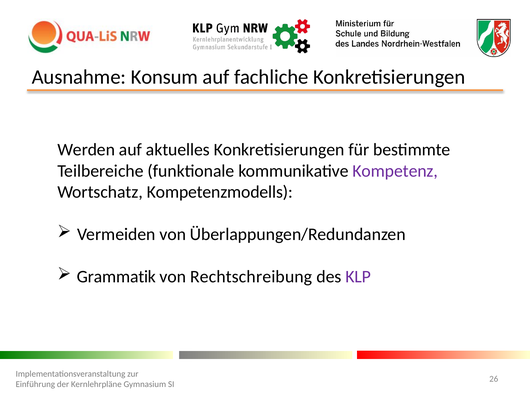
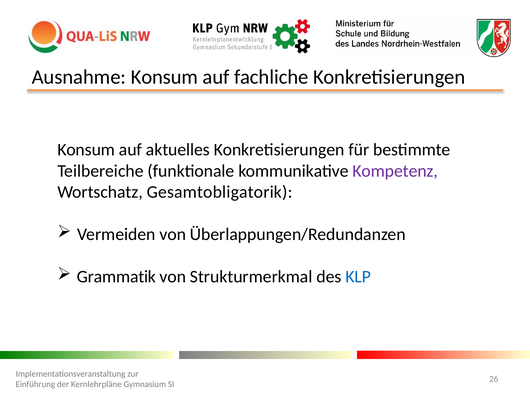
Werden: Werden -> Konsum (86, 150)
Kompetenzmodells: Kompetenzmodells -> Gesamtobligatorik (220, 192)
Rechtschreibung: Rechtschreibung -> Strukturmerkmal (251, 277)
KLP colour: purple -> blue (358, 277)
